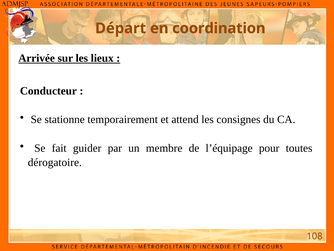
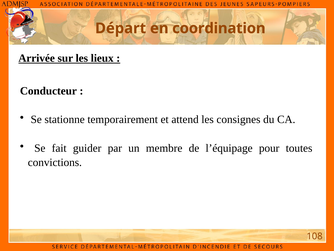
dérogatoire: dérogatoire -> convictions (55, 162)
